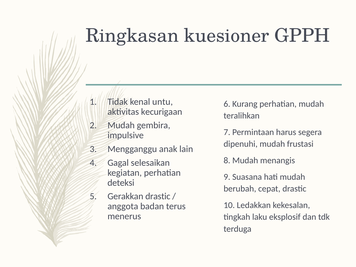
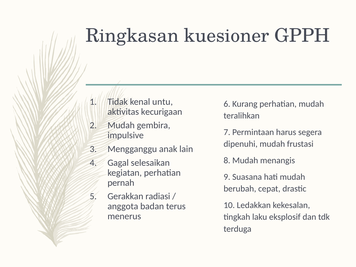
deteksi: deteksi -> pernah (121, 183)
Gerakkan drastic: drastic -> radiasi (158, 196)
